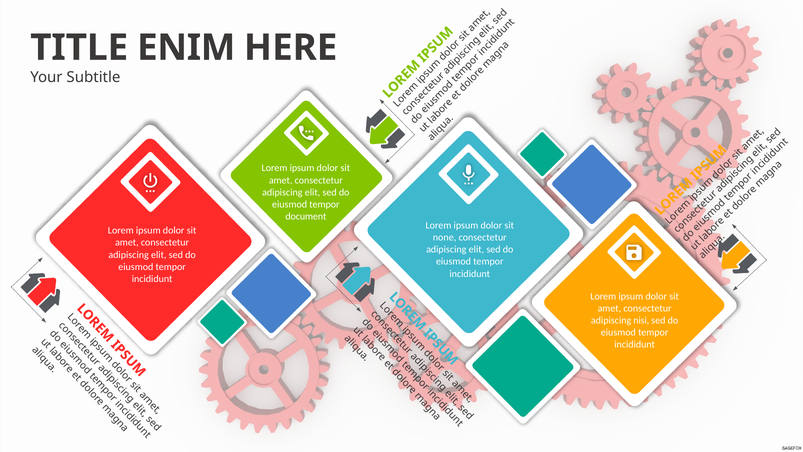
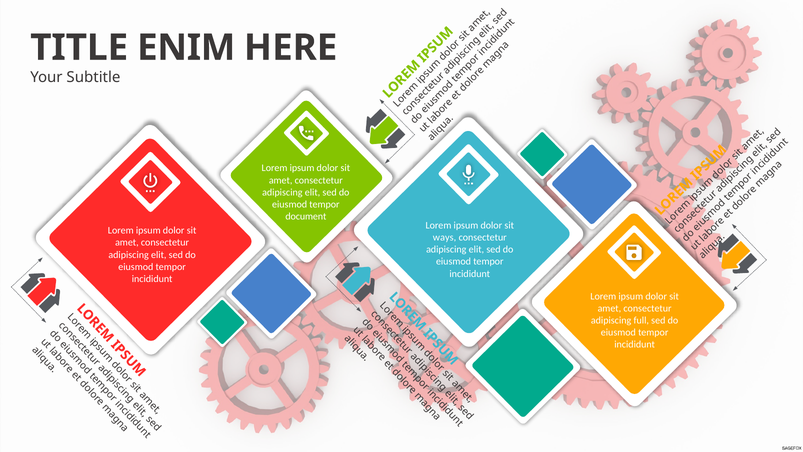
none: none -> ways (445, 237)
nisi: nisi -> full (641, 320)
